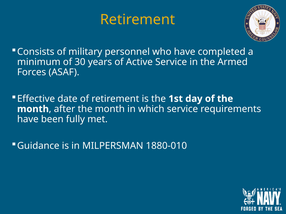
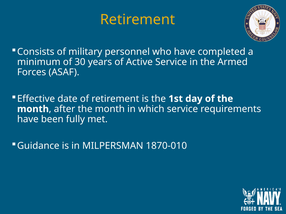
1880-010: 1880-010 -> 1870-010 (166, 146)
